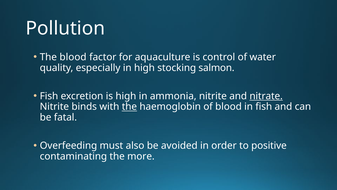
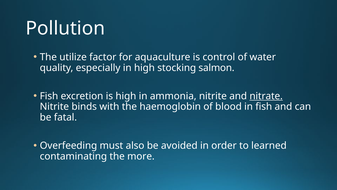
The blood: blood -> utilize (73, 57)
the underline: present -> none (129, 106)
positive: positive -> learned (269, 145)
